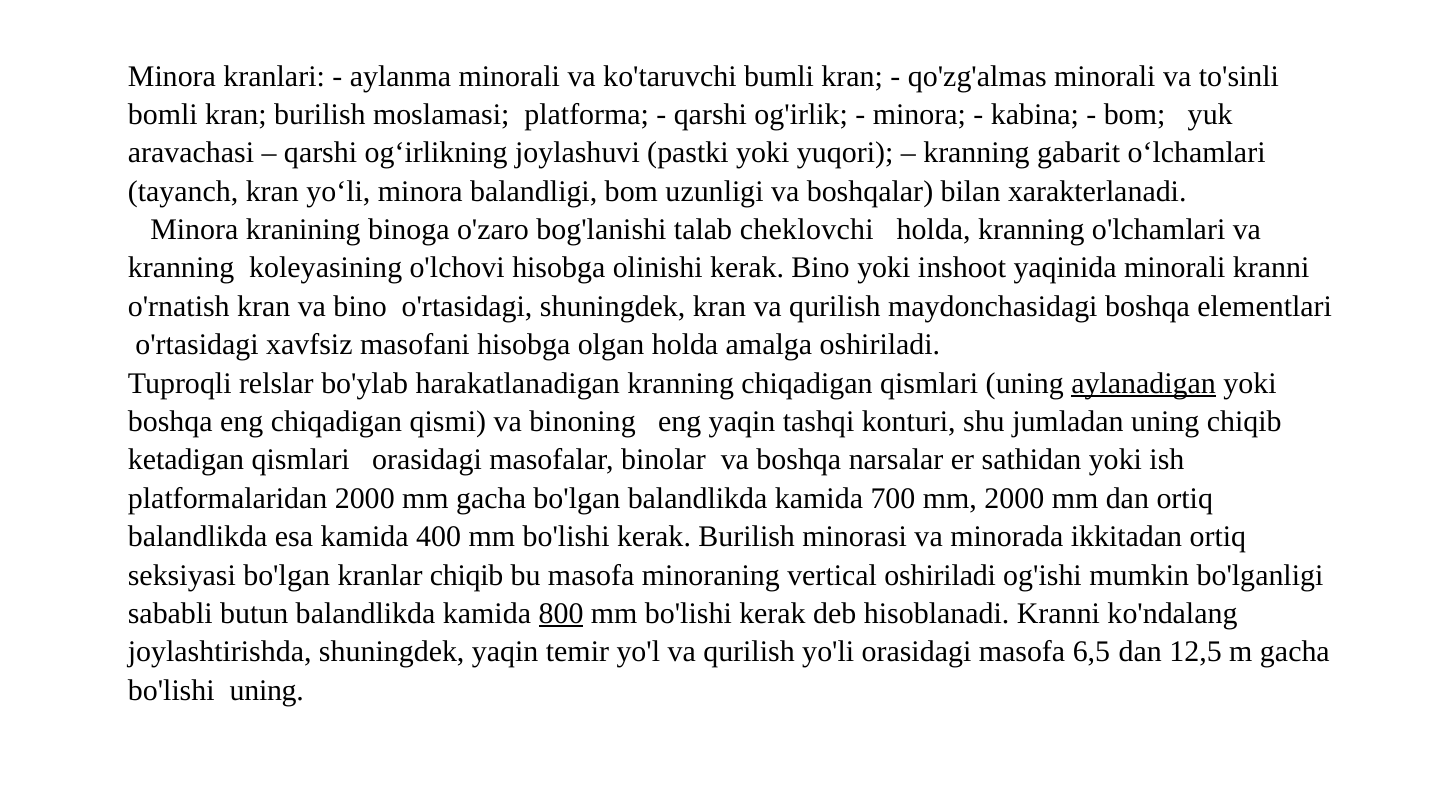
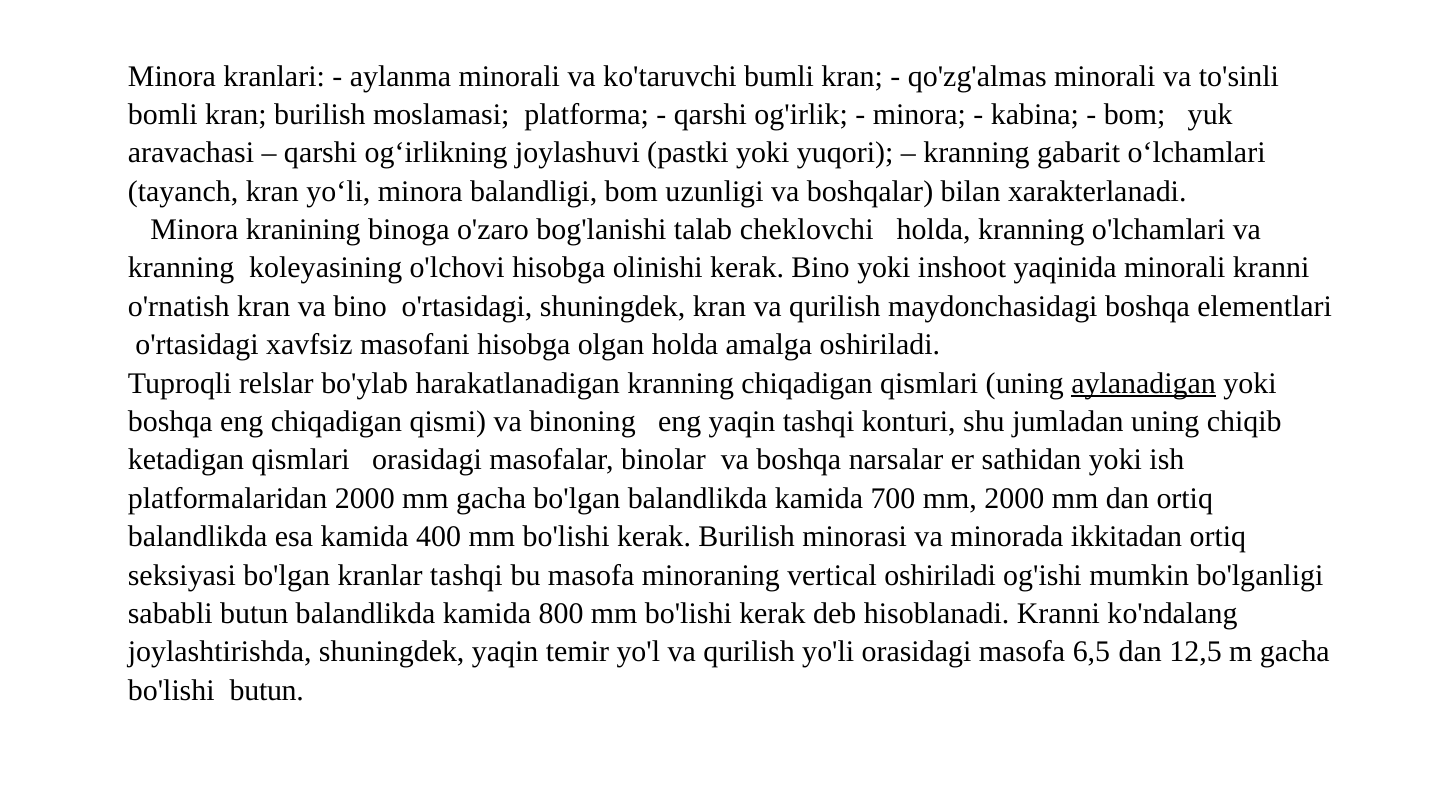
kranlar chiqib: chiqib -> tashqi (466, 575)
800 underline: present -> none (561, 614)
bo'lishi uning: uning -> butun (267, 690)
